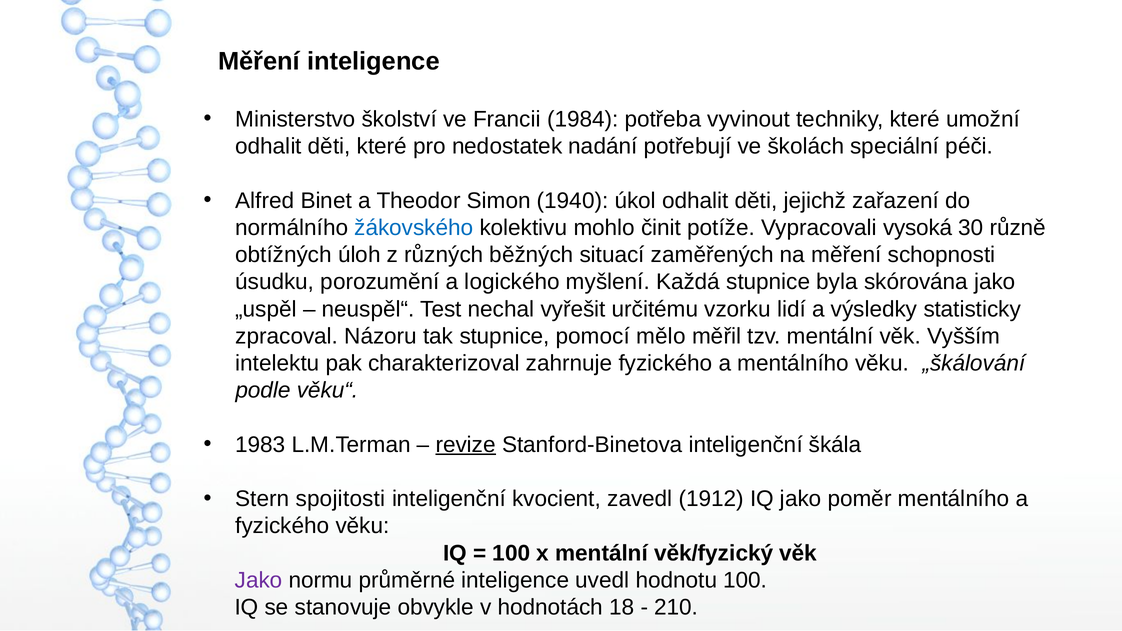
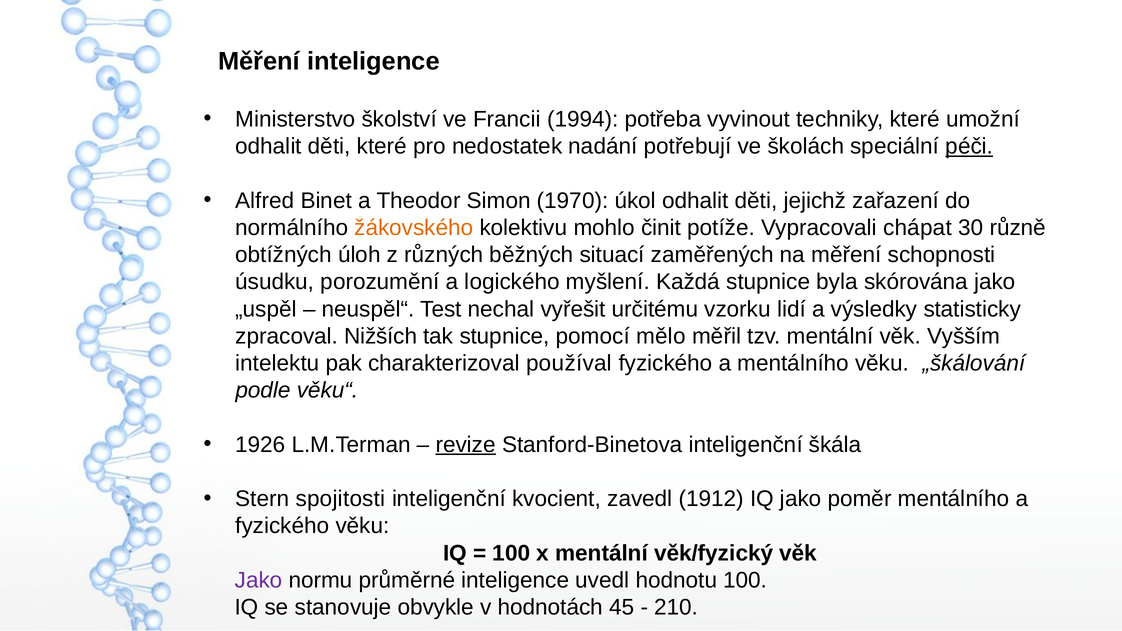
1984: 1984 -> 1994 (583, 119)
péči underline: none -> present (969, 146)
1940: 1940 -> 1970 (573, 201)
žákovského colour: blue -> orange (414, 228)
vysoká: vysoká -> chápat (918, 228)
Názoru: Názoru -> Nižších (381, 336)
zahrnuje: zahrnuje -> používal (569, 363)
1983: 1983 -> 1926 (260, 445)
18: 18 -> 45 (622, 608)
